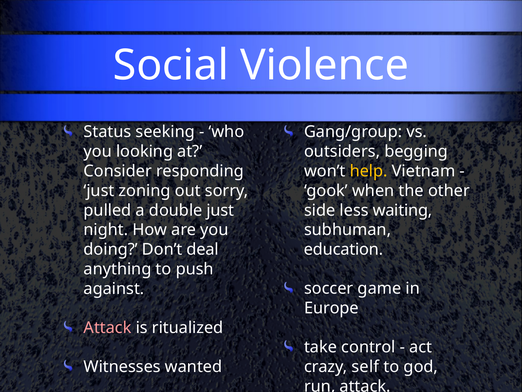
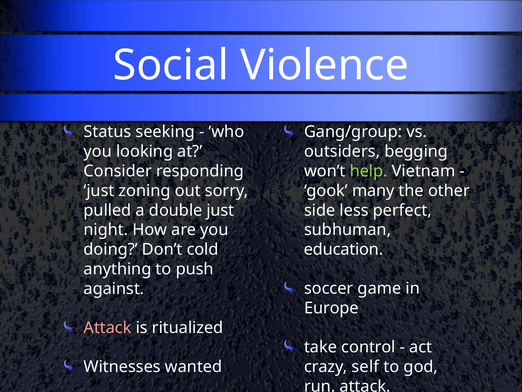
help colour: yellow -> light green (369, 171)
when: when -> many (373, 190)
waiting: waiting -> perfect (402, 210)
deal: deal -> cold (203, 249)
